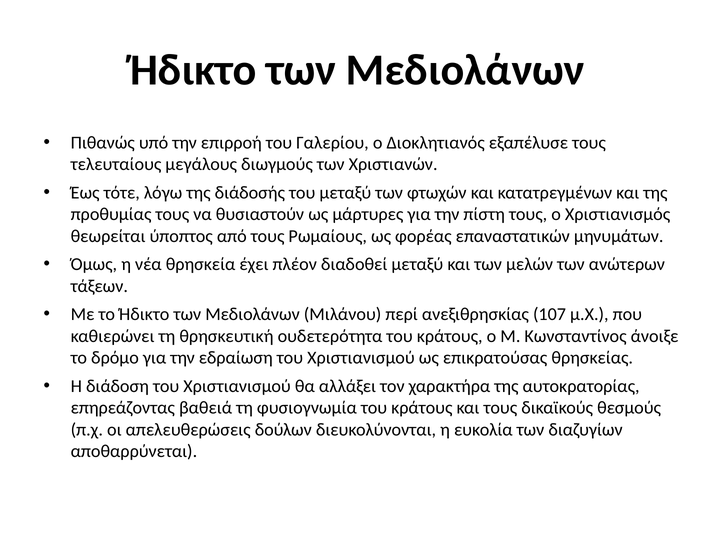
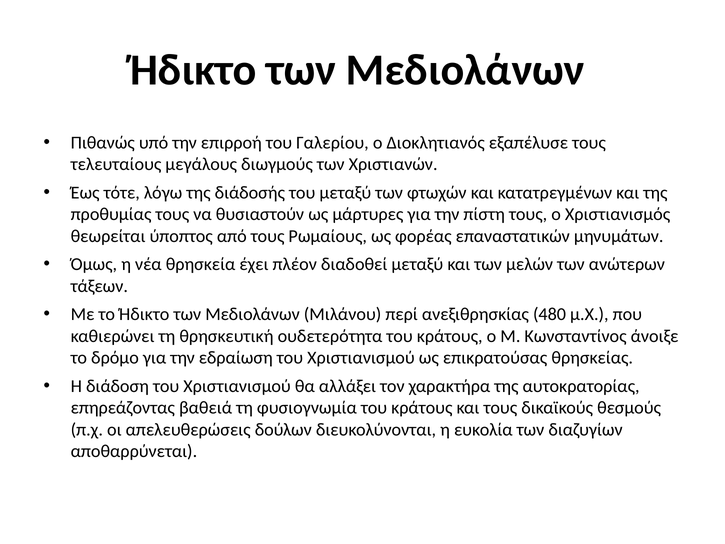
107: 107 -> 480 (550, 314)
